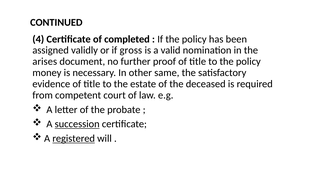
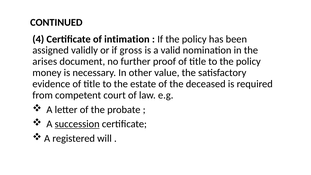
completed: completed -> intimation (127, 39)
same: same -> value (167, 73)
registered underline: present -> none (74, 138)
